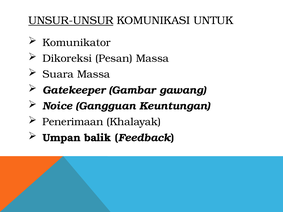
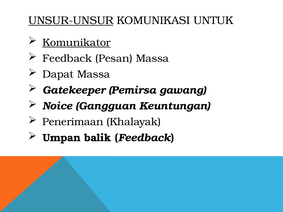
Komunikator underline: none -> present (77, 43)
Dikoreksi: Dikoreksi -> Feedback (67, 58)
Suara: Suara -> Dapat (58, 74)
Gambar: Gambar -> Pemirsa (133, 90)
